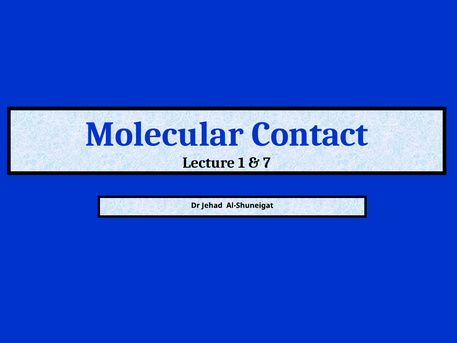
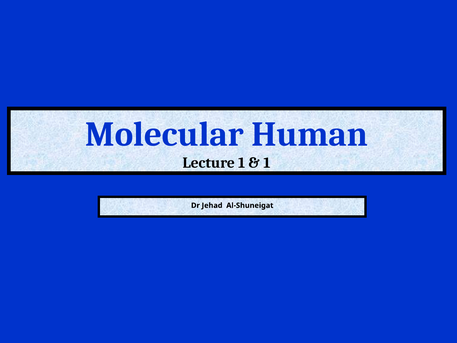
Contact: Contact -> Human (310, 134)
7: 7 -> 1 (267, 163)
